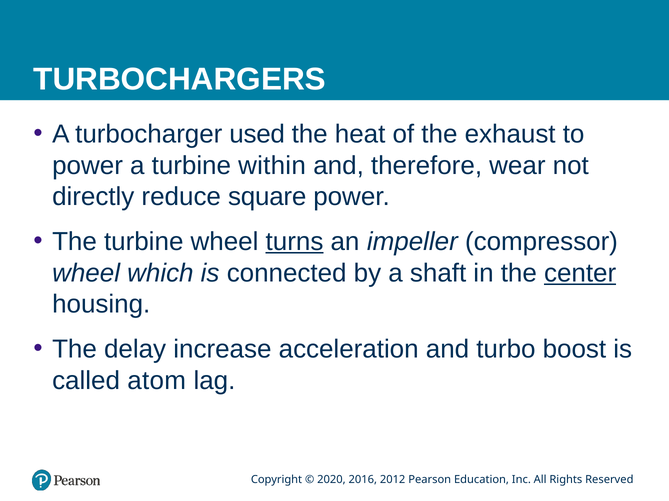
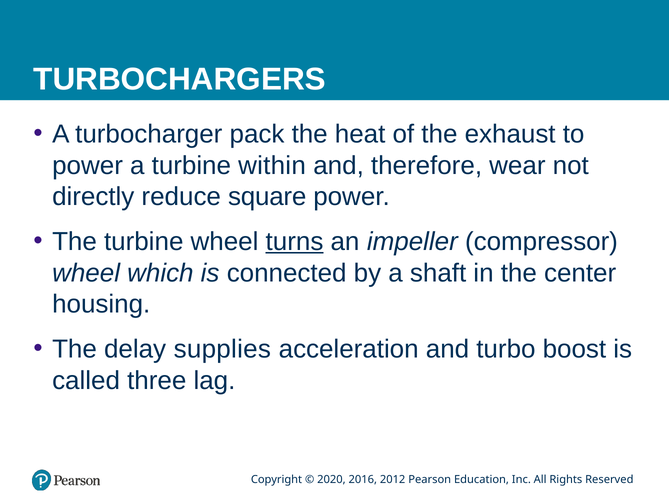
used: used -> pack (257, 135)
center underline: present -> none (580, 273)
increase: increase -> supplies (222, 350)
atom: atom -> three (157, 381)
